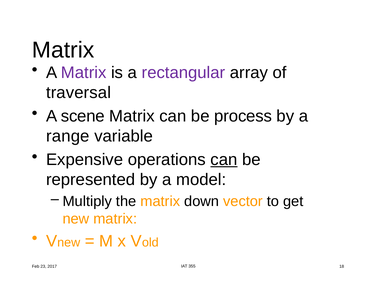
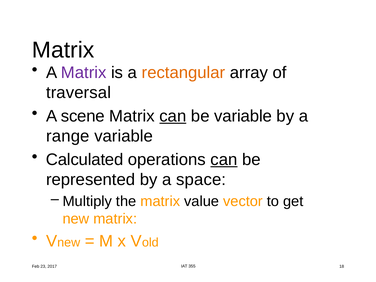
rectangular colour: purple -> orange (183, 73)
can underline: none -> present (173, 116)
be process: process -> variable (243, 116)
Expensive: Expensive -> Calculated (85, 160)
model: model -> space (201, 180)
down: down -> value (202, 201)
